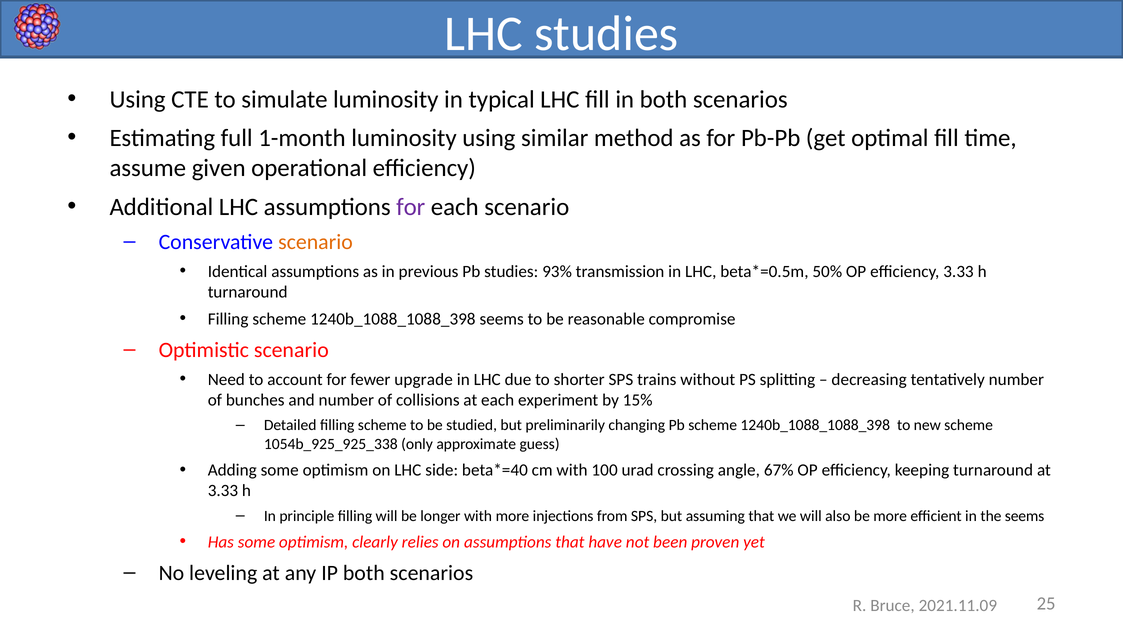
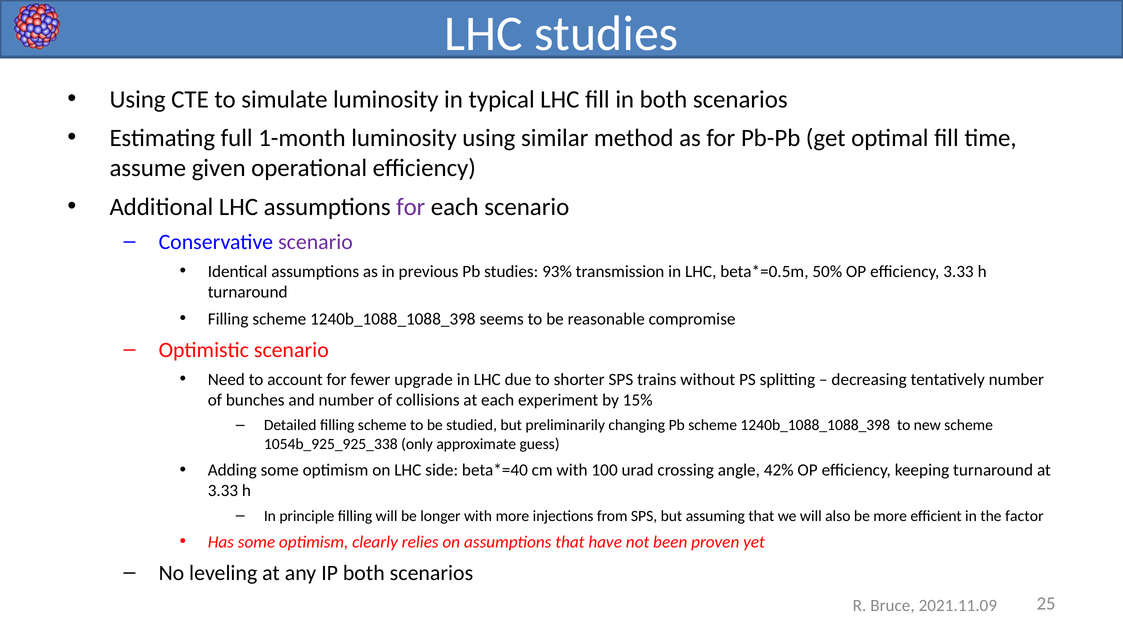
scenario colour: orange -> purple (315, 242)
67%: 67% -> 42% (779, 470)
the seems: seems -> factor (1024, 516)
